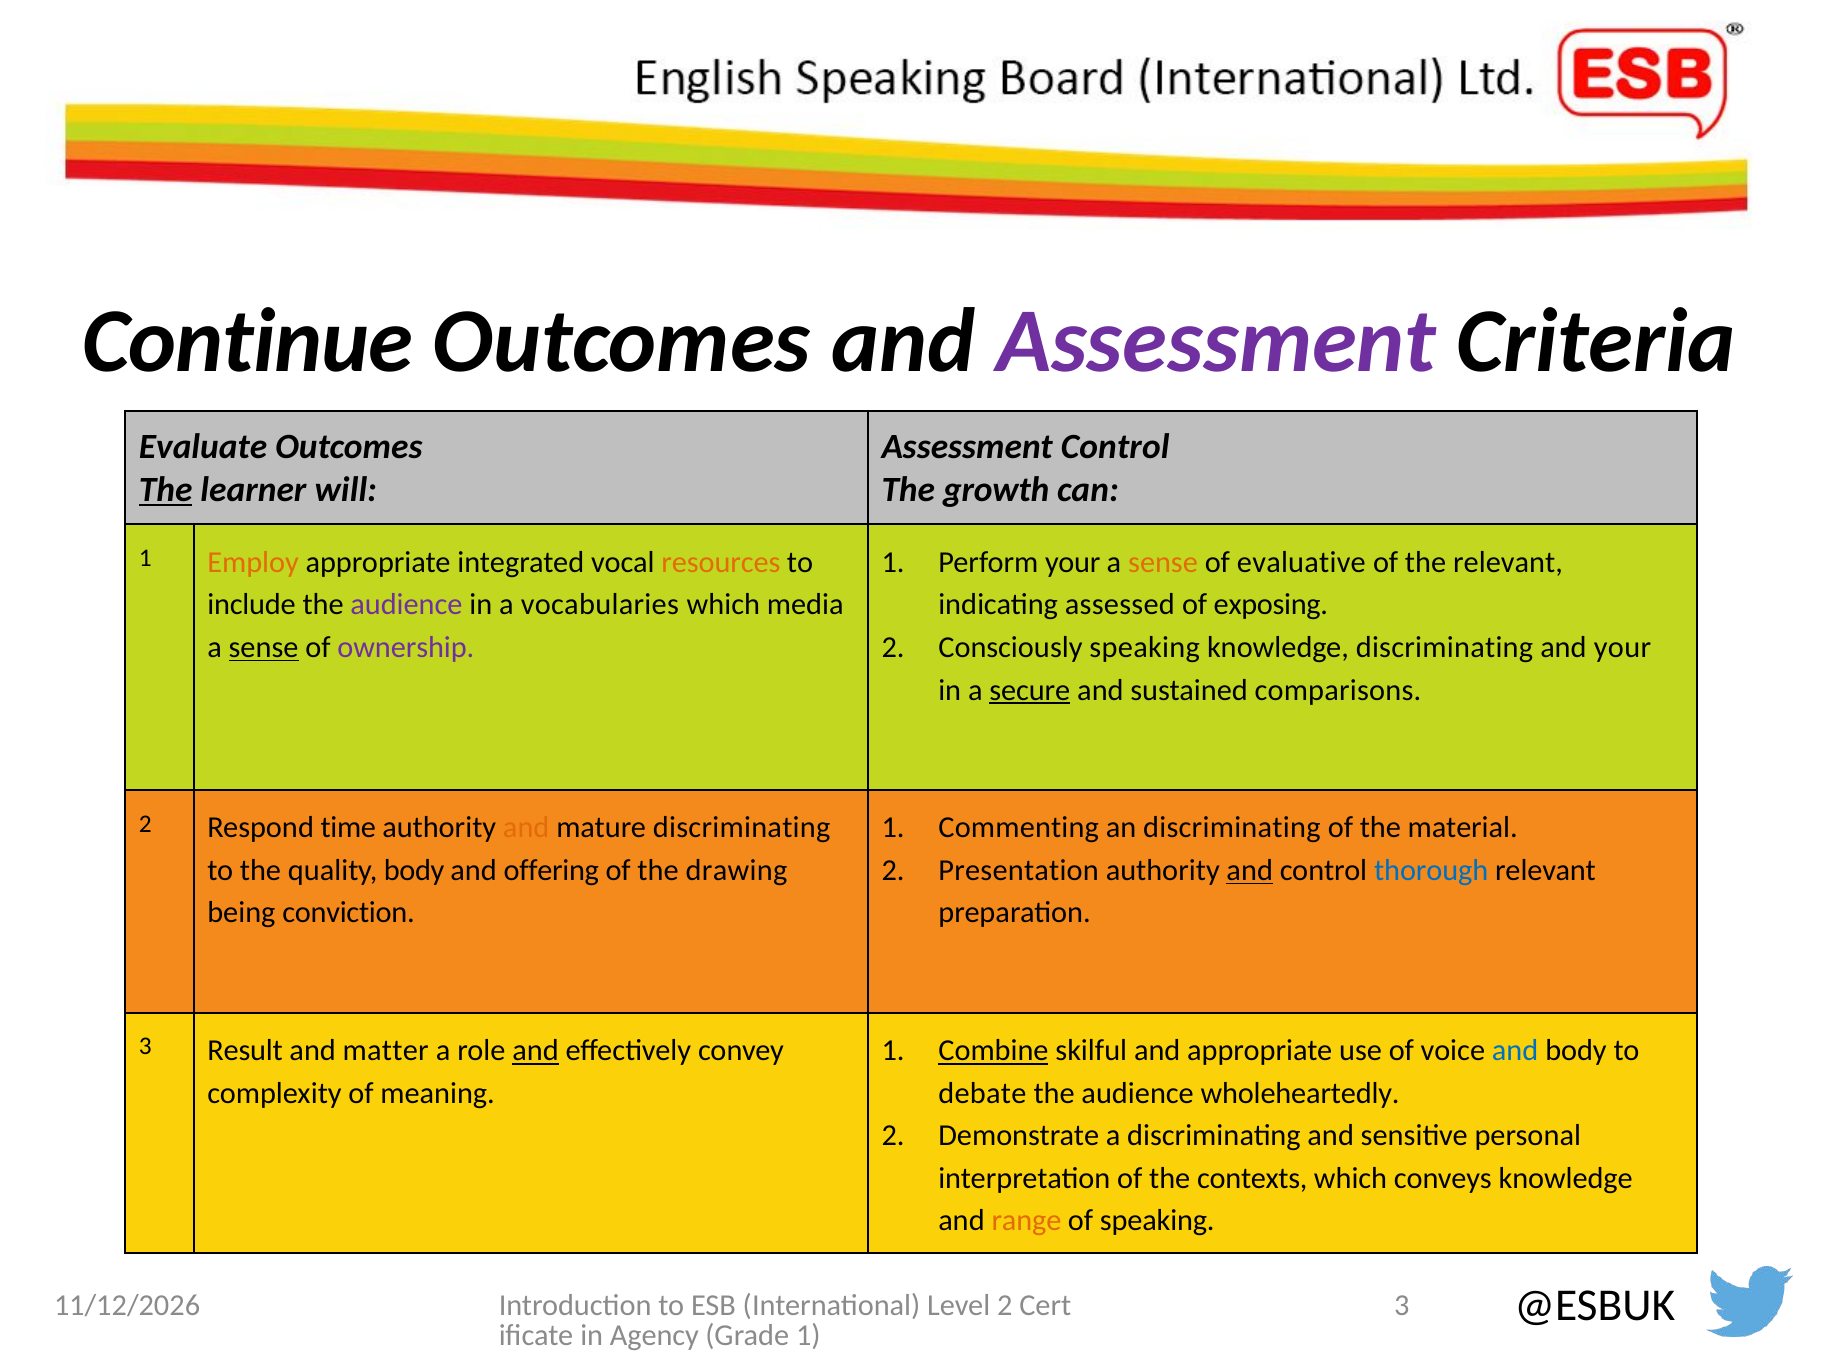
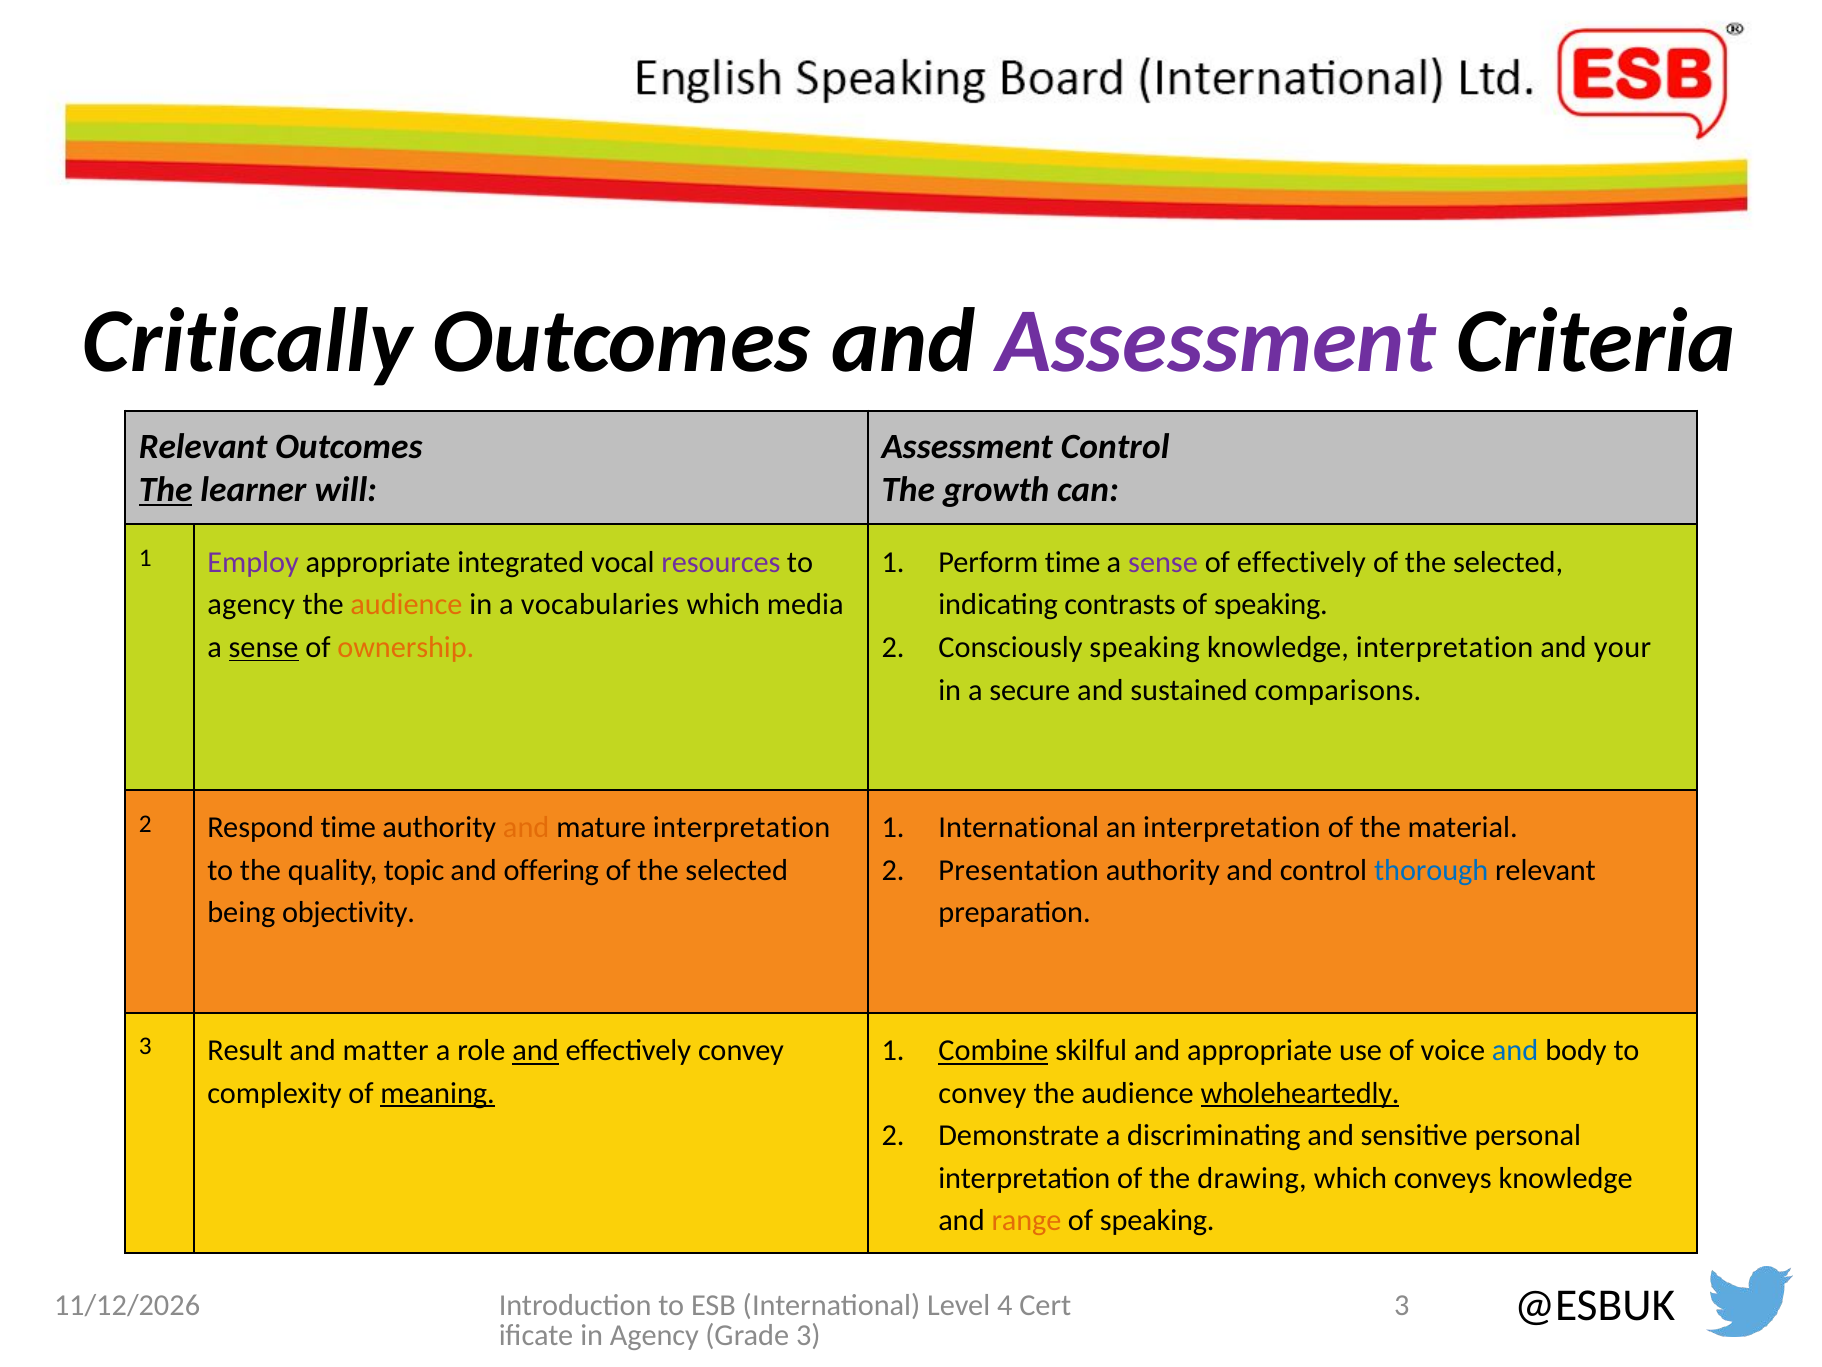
Continue: Continue -> Critically (247, 341)
Evaluate: Evaluate -> Relevant (203, 446)
Employ colour: orange -> purple (253, 562)
resources colour: orange -> purple (721, 562)
Perform your: your -> time (1073, 562)
sense colour: orange -> purple (1163, 562)
of evaluative: evaluative -> effectively (1301, 562)
relevant: relevant -> selected (1508, 562)
include: include -> agency (251, 605)
audience colour: purple -> orange (406, 605)
assessed: assessed -> contrasts (1120, 605)
exposing: exposing -> speaking (1271, 605)
ownership colour: purple -> orange (406, 647)
knowledge discriminating: discriminating -> interpretation (1445, 647)
secure underline: present -> none (1030, 690)
mature discriminating: discriminating -> interpretation (742, 828)
1 Commenting: Commenting -> International (1019, 828)
an discriminating: discriminating -> interpretation (1232, 828)
quality body: body -> topic (414, 870)
drawing: drawing -> selected (737, 870)
and underline: present -> none (1250, 870)
conviction: conviction -> objectivity (349, 913)
meaning underline: none -> present (438, 1093)
debate: debate -> convey (982, 1093)
wholeheartedly underline: none -> present (1300, 1093)
contexts: contexts -> drawing (1252, 1178)
Level 2: 2 -> 4 (1005, 1305)
Grade 1: 1 -> 3 (808, 1335)
